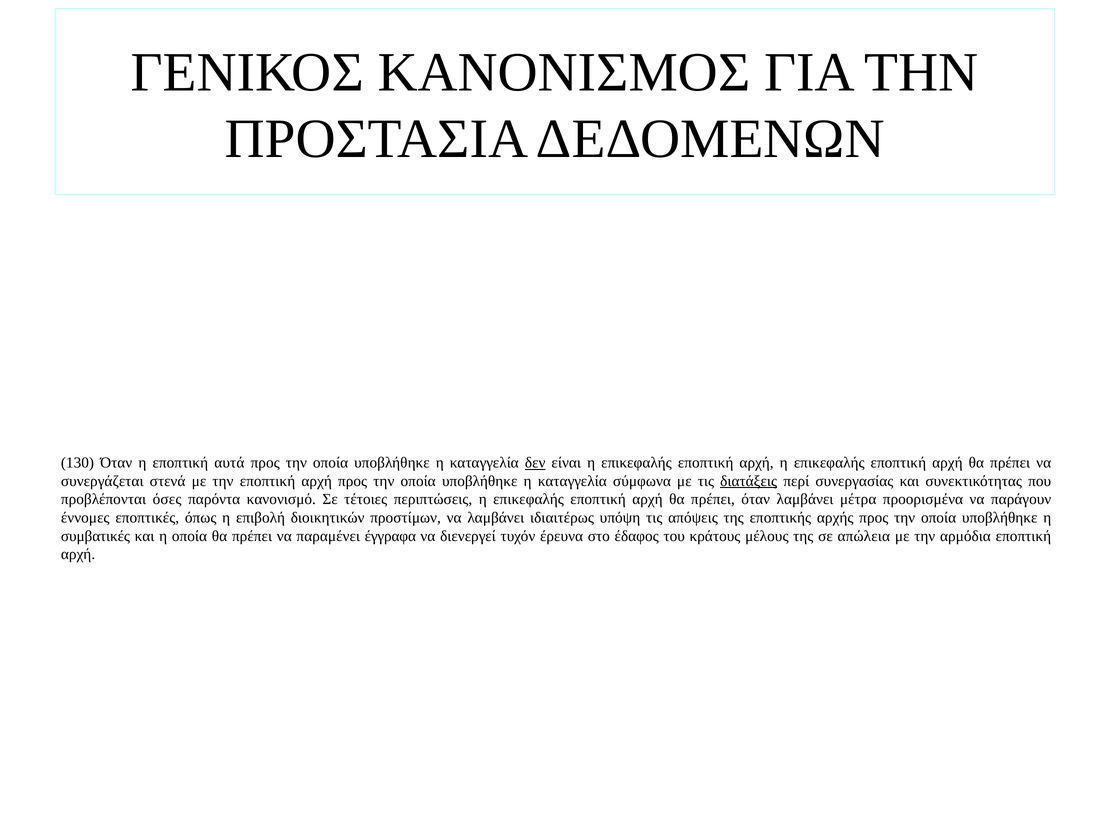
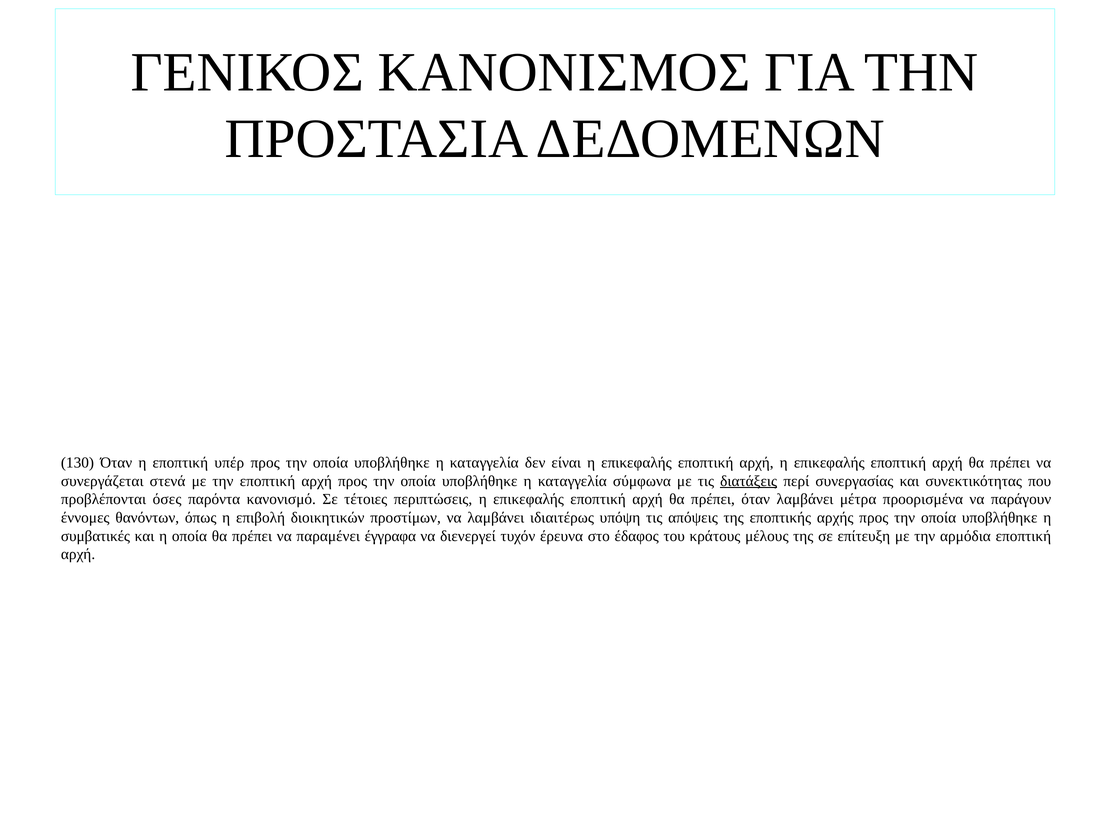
αυτά: αυτά -> υπέρ (229, 463)
δεν underline: present -> none (535, 463)
εποπτικές: εποπτικές -> θανόντων (147, 518)
απώλεια: απώλεια -> επίτευξη (864, 536)
